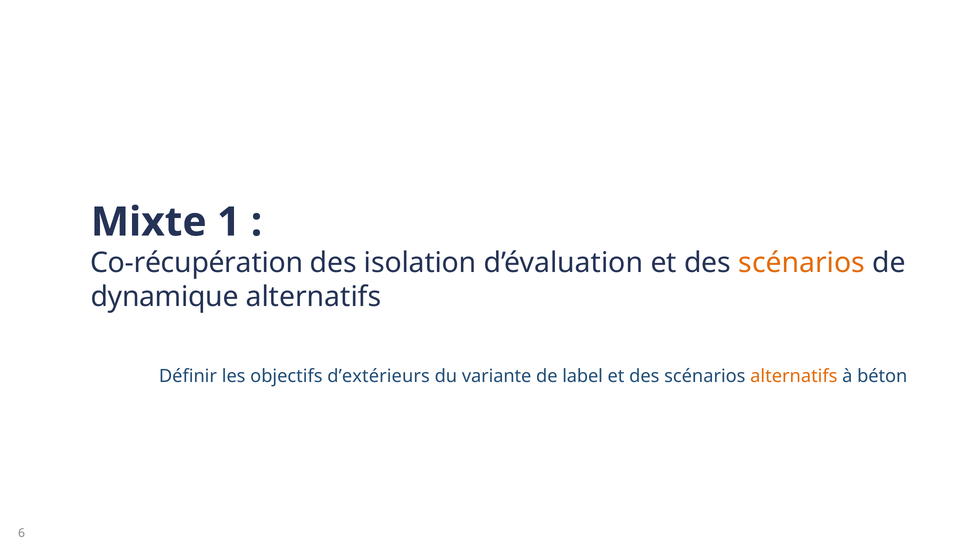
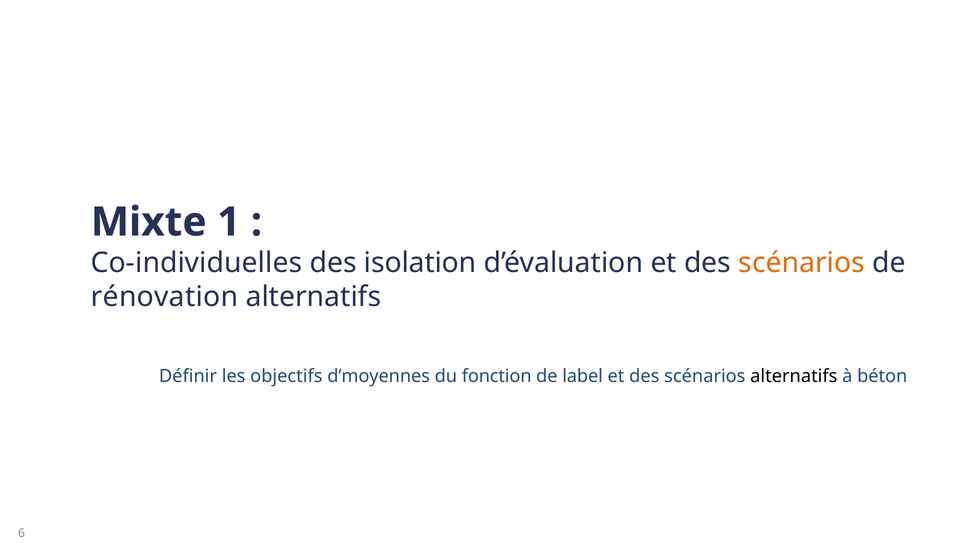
Co-récupération: Co-récupération -> Co-individuelles (197, 263)
dynamique: dynamique -> rénovation (164, 297)
d’extérieurs: d’extérieurs -> d’moyennes (379, 376)
variante: variante -> fonction (497, 376)
alternatifs colour: orange -> black (794, 376)
